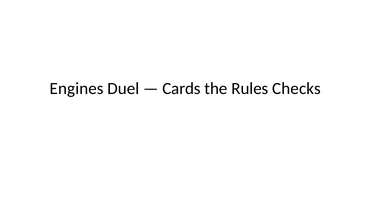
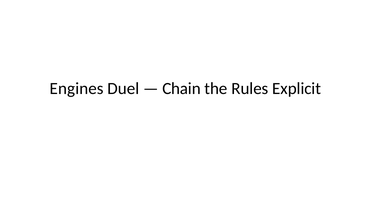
Cards: Cards -> Chain (181, 88)
Checks: Checks -> Explicit (297, 88)
